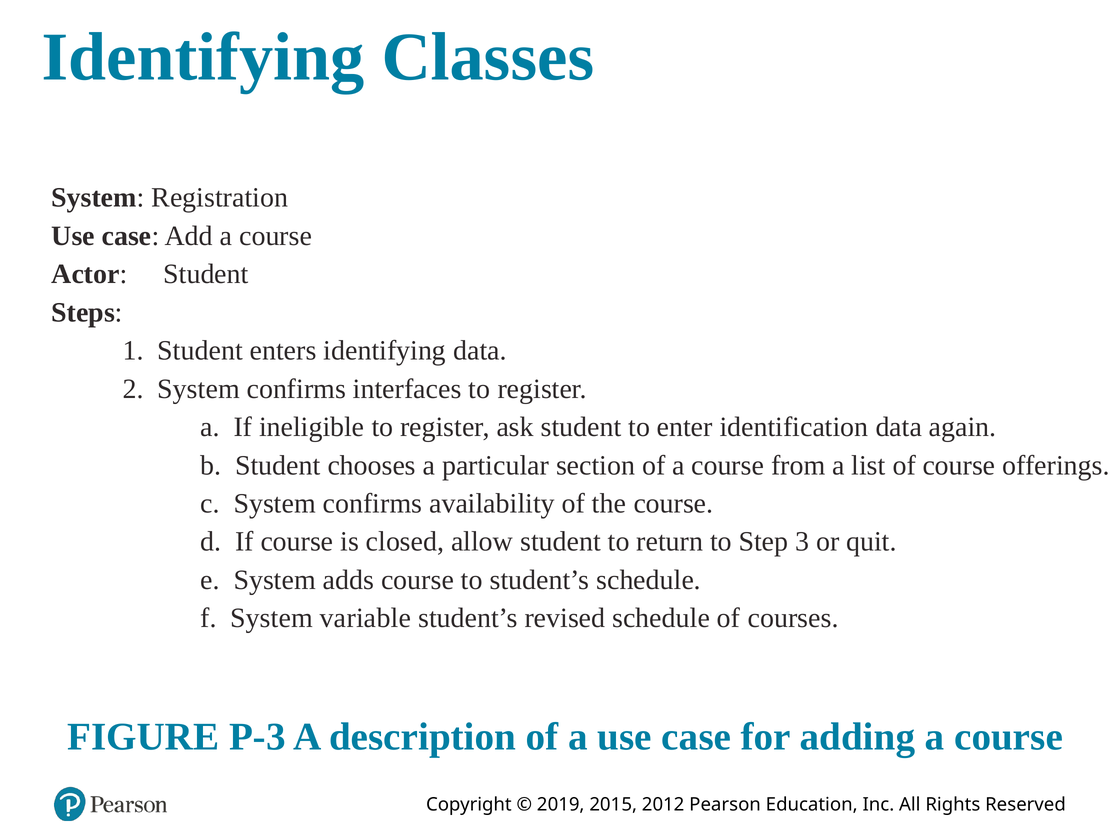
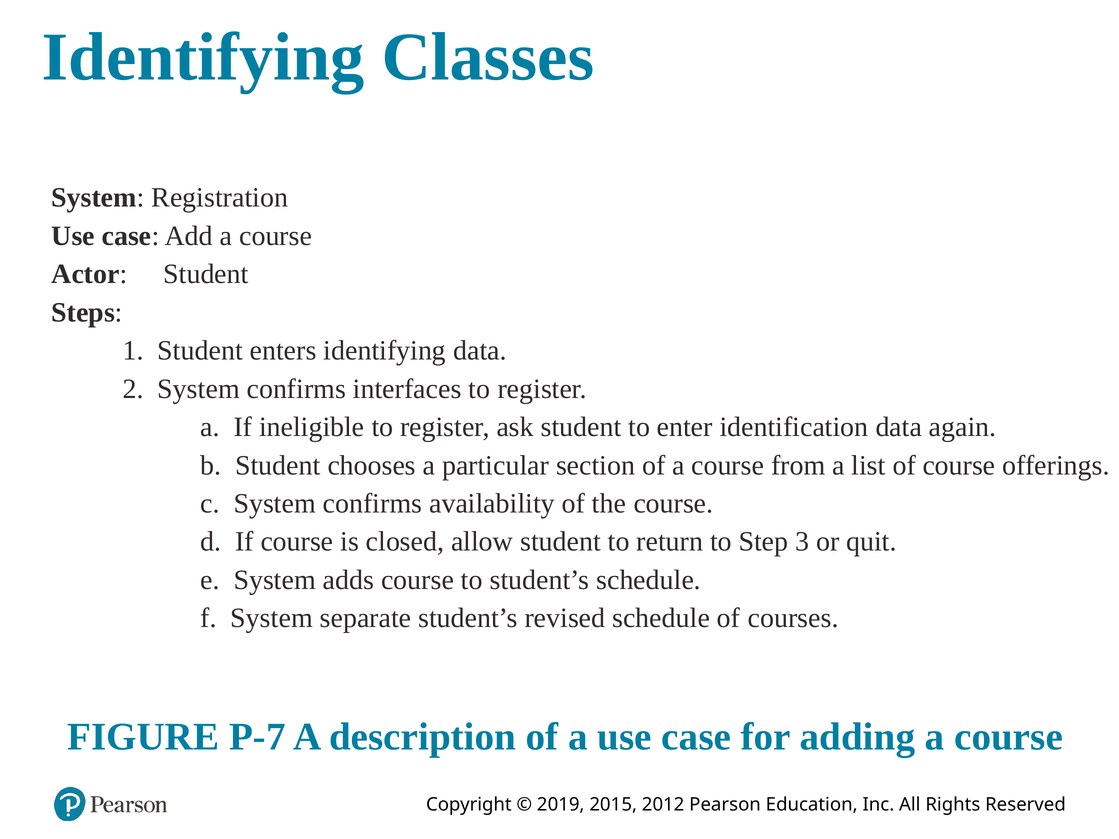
variable: variable -> separate (366, 618)
P-3: P-3 -> P-7 (257, 737)
